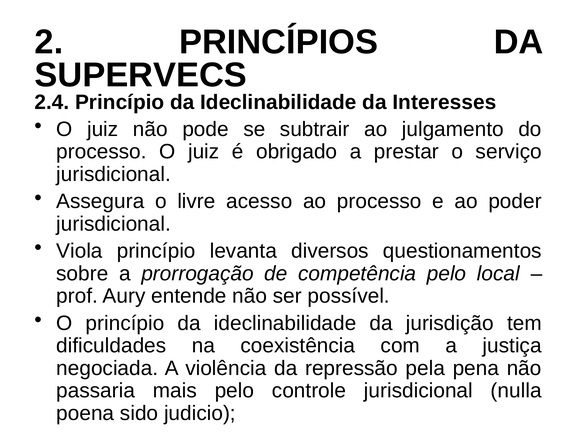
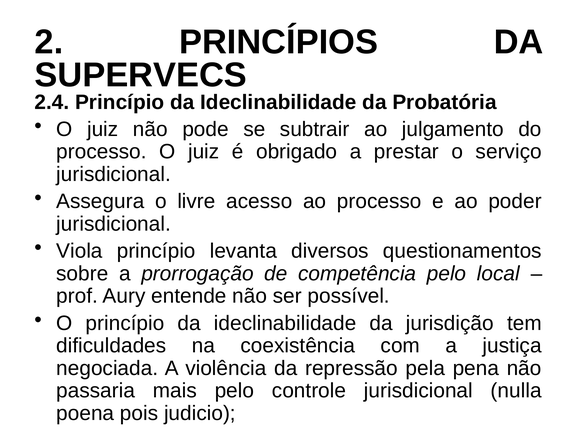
Interesses: Interesses -> Probatória (445, 102)
sido: sido -> pois (139, 413)
